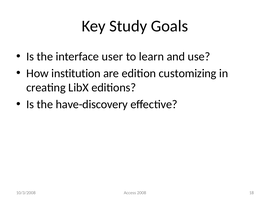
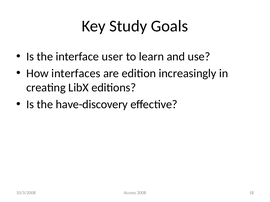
institution: institution -> interfaces (76, 73)
customizing: customizing -> increasingly (188, 73)
